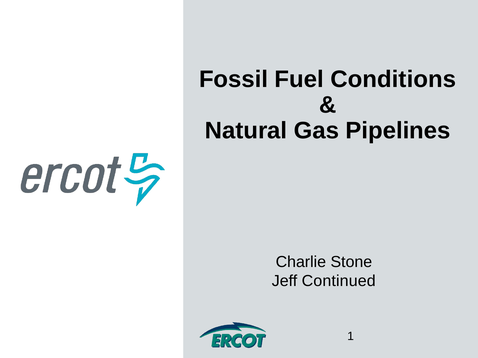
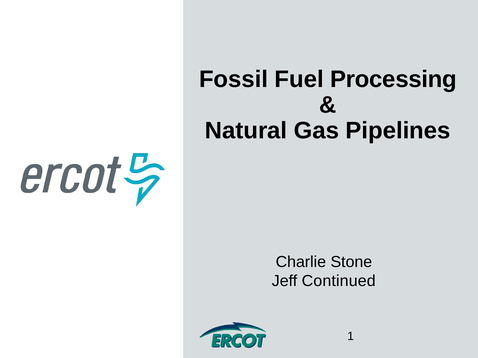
Conditions: Conditions -> Processing (393, 79)
